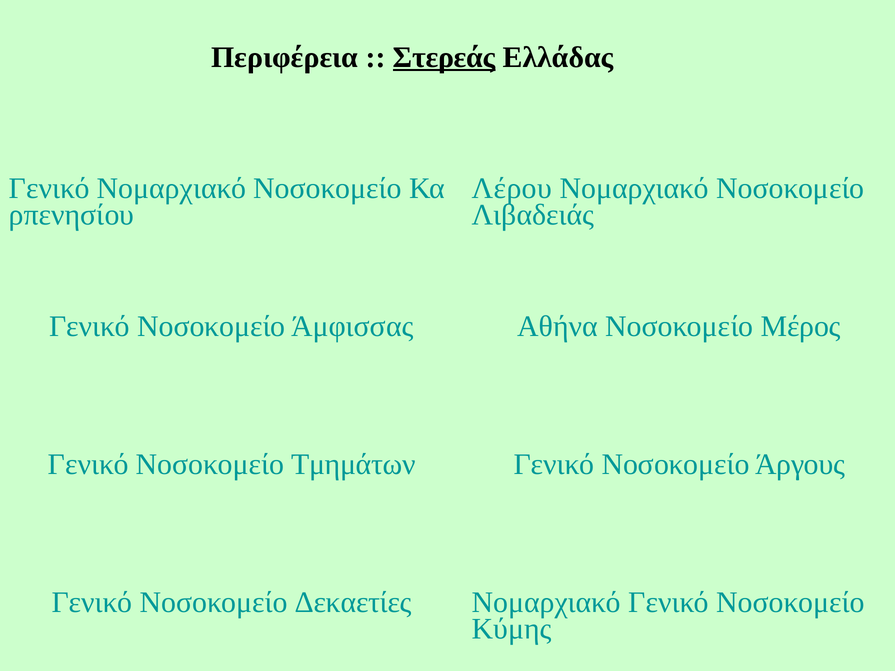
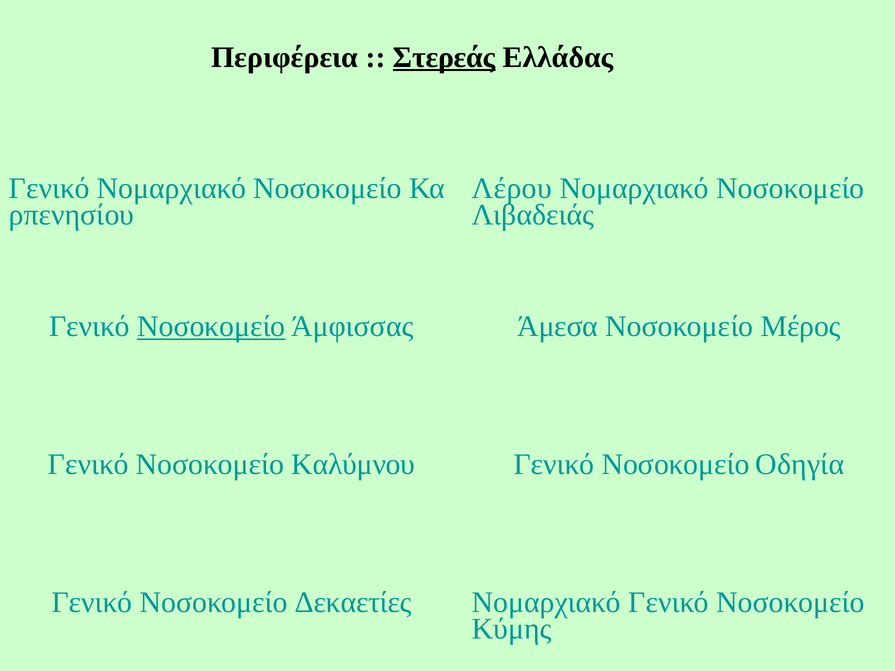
Νοσοκομείο underline: none -> present (211, 326)
Αθήνα: Αθήνα -> Άμεσα (558, 326)
Τμημάτων: Τμημάτων -> Καλύμνου (353, 464)
Άργους: Άργους -> Οδηγία (800, 464)
